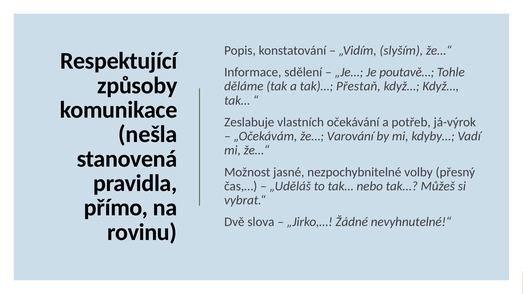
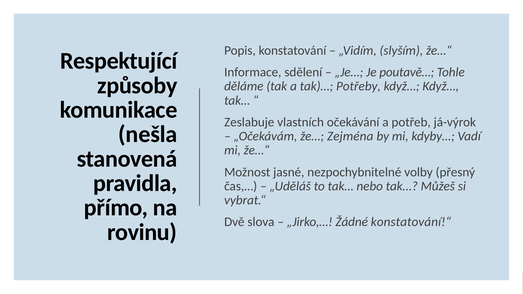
Přestaň: Přestaň -> Potřeby (358, 86)
Varování: Varování -> Zejména (350, 136)
nevyhnutelné!“: nevyhnutelné!“ -> konstatování!“ (411, 222)
